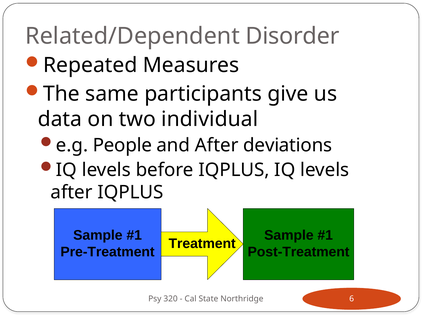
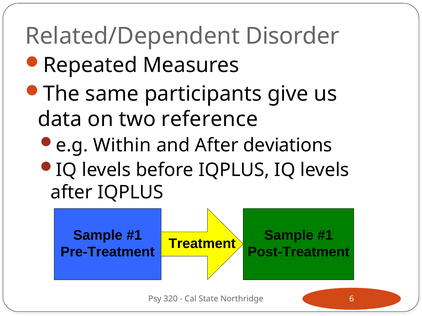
individual: individual -> reference (210, 119)
People: People -> Within (122, 145)
